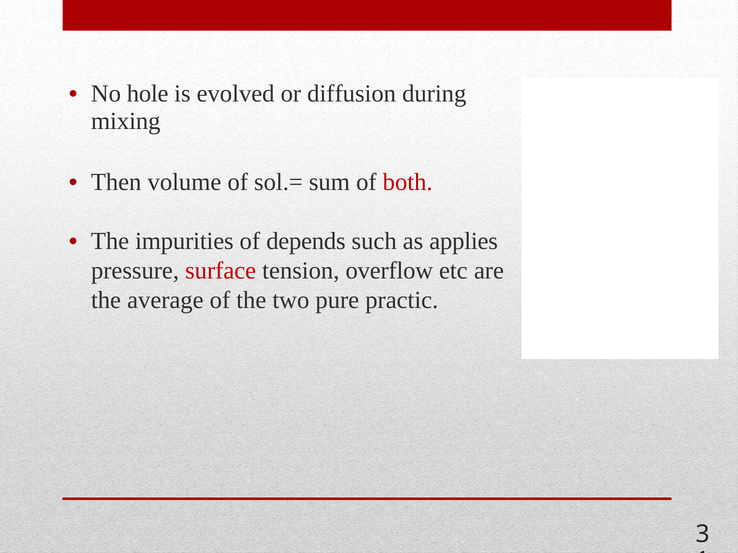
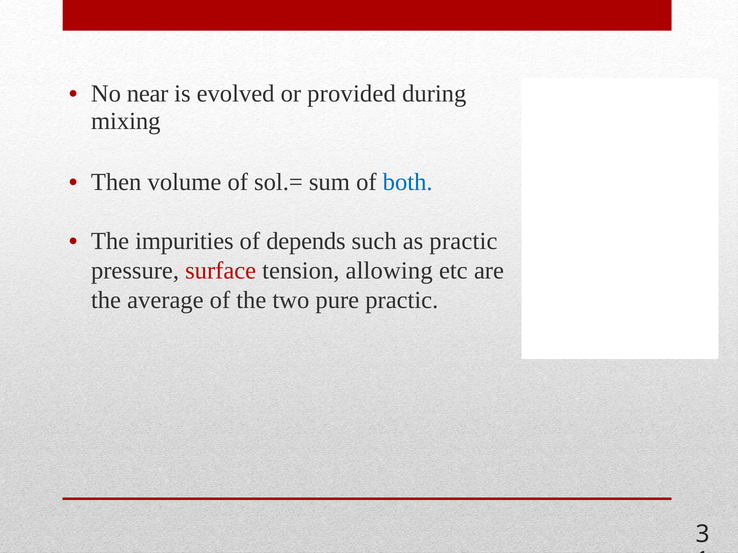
hole: hole -> near (148, 94)
diffusion: diffusion -> provided (352, 94)
both colour: red -> blue (408, 182)
as applies: applies -> practic (463, 241)
overflow: overflow -> allowing (389, 271)
